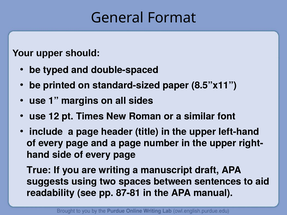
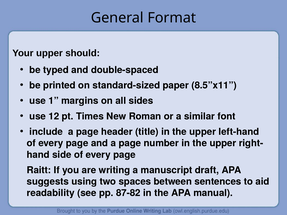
True: True -> Raitt (39, 170)
87-81: 87-81 -> 87-82 (128, 193)
